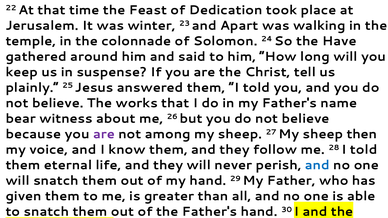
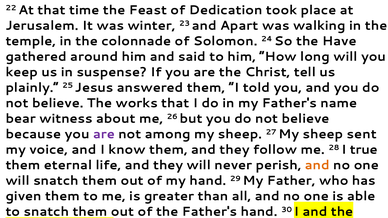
then: then -> sent (362, 134)
28 I told: told -> true (364, 150)
and colour: blue -> orange (317, 165)
